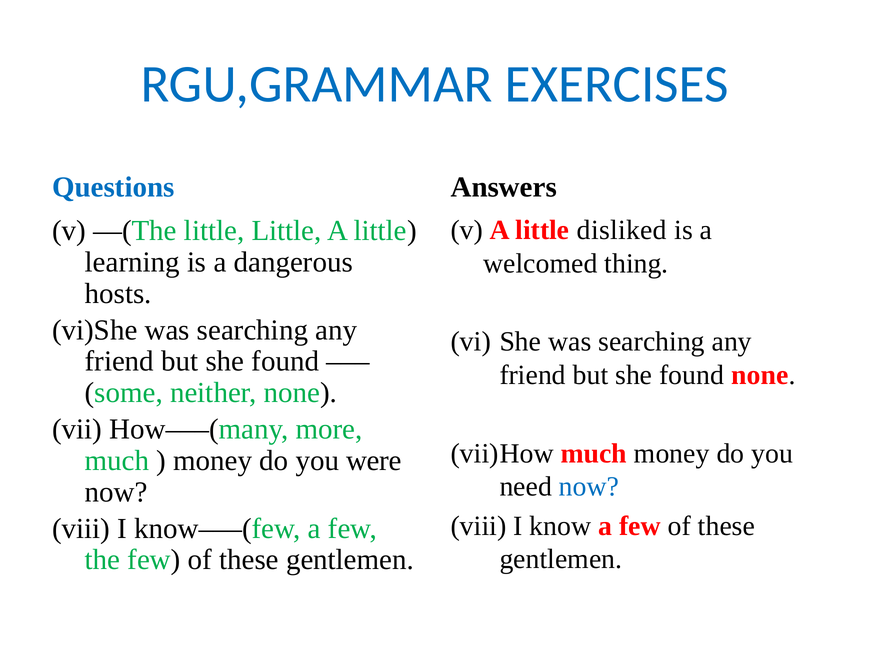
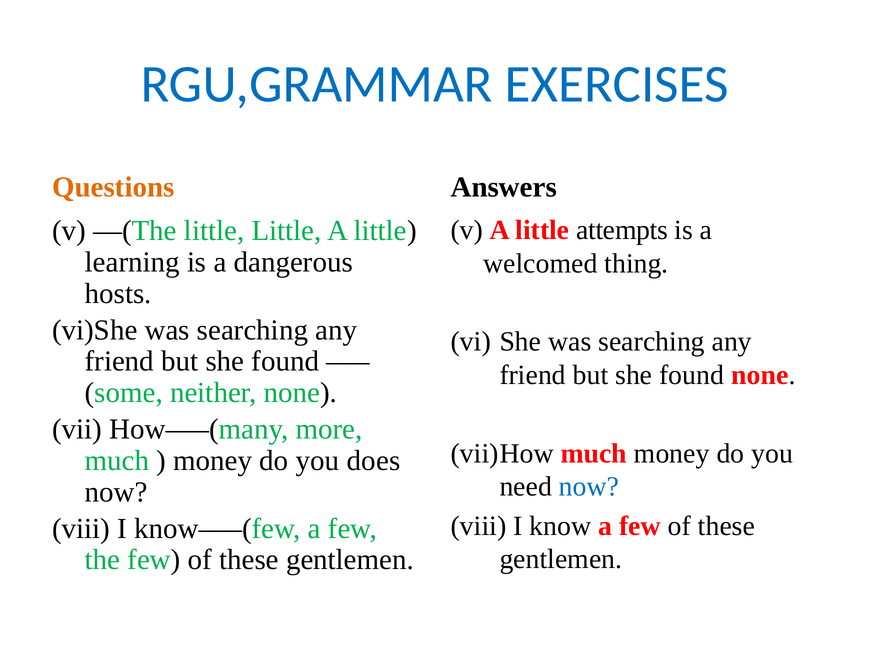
Questions colour: blue -> orange (113, 187)
disliked: disliked -> attempts (622, 230)
were: were -> does (374, 460)
